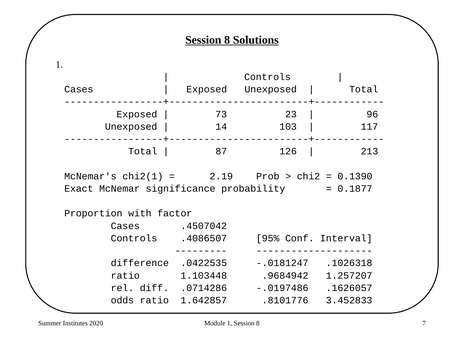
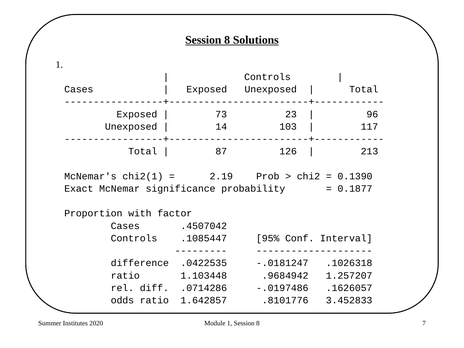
.4086507: .4086507 -> .1085447 (204, 238)
